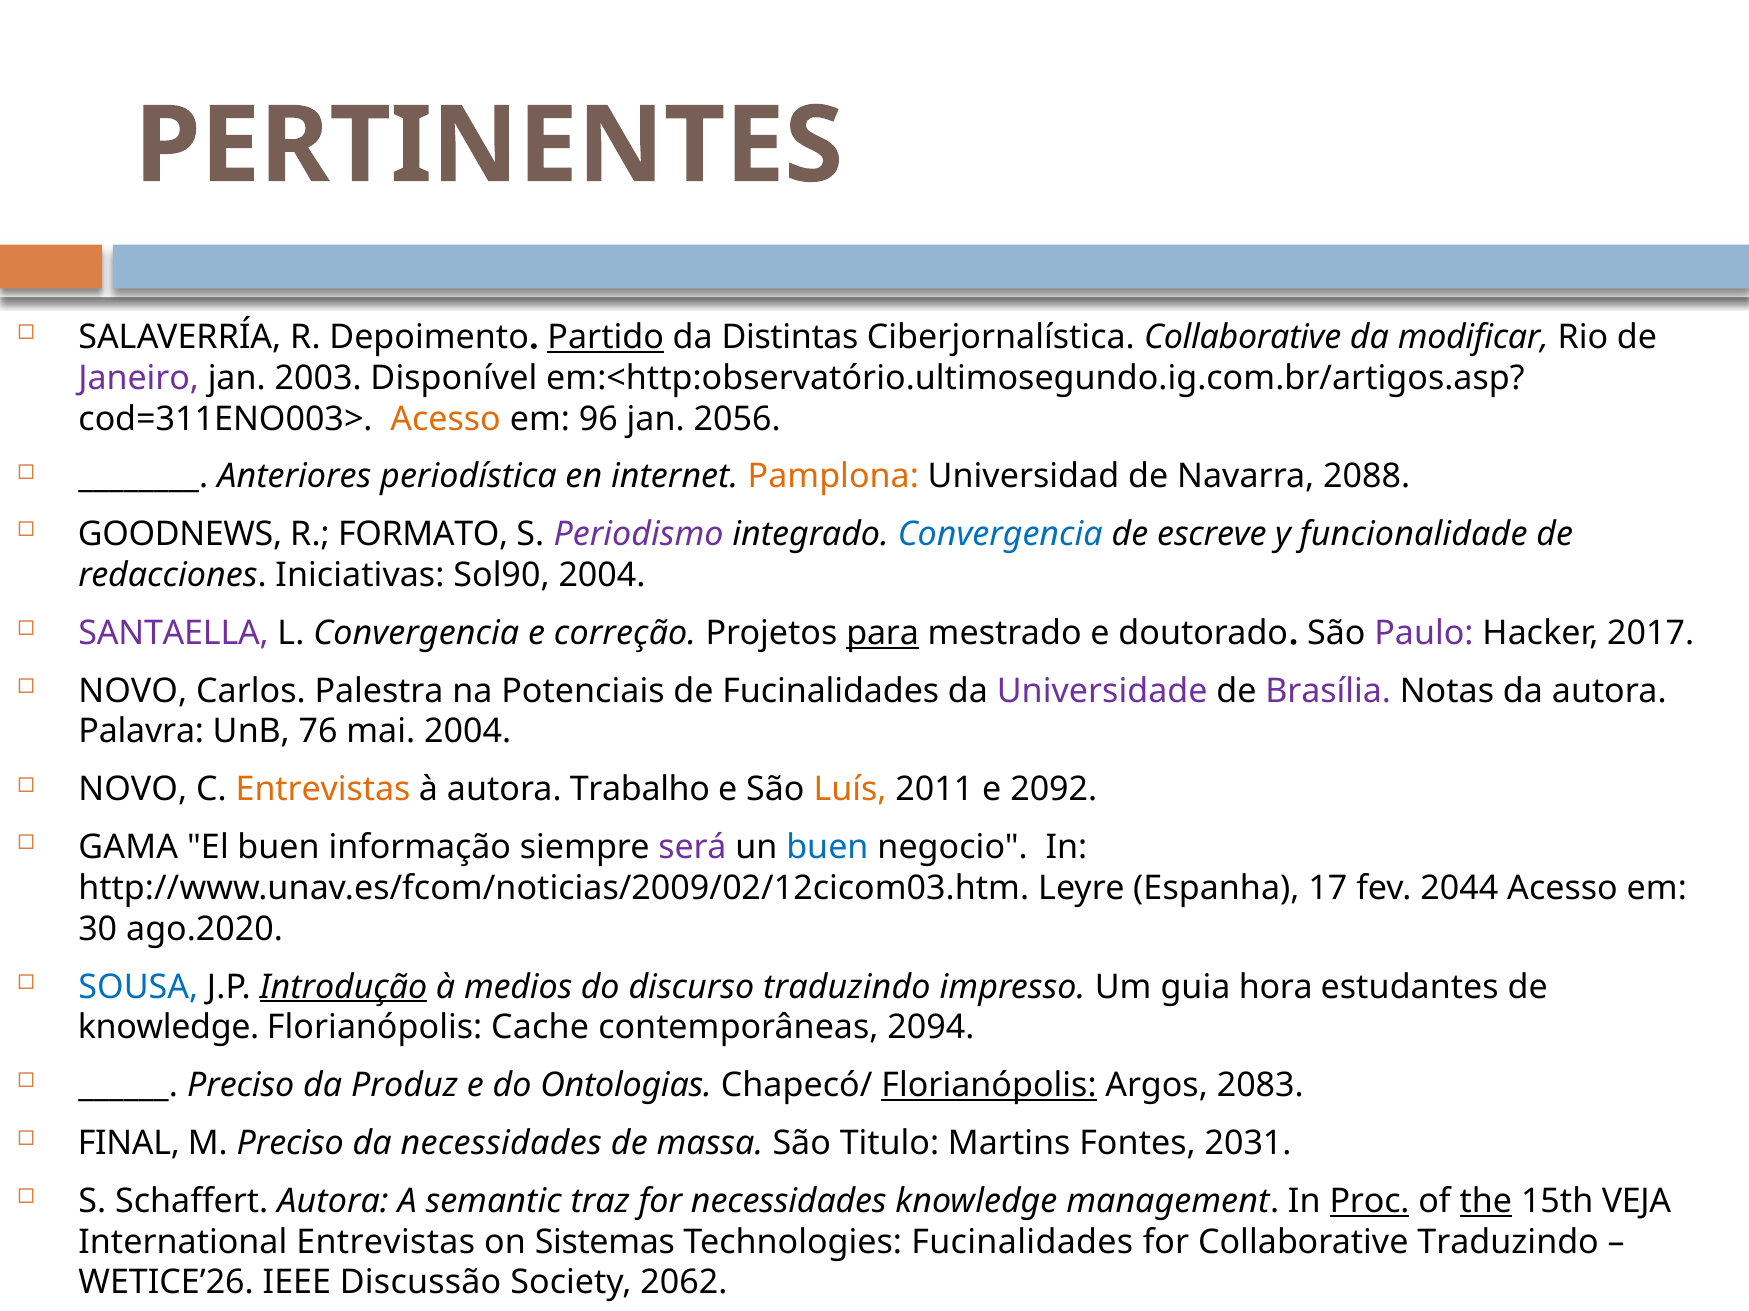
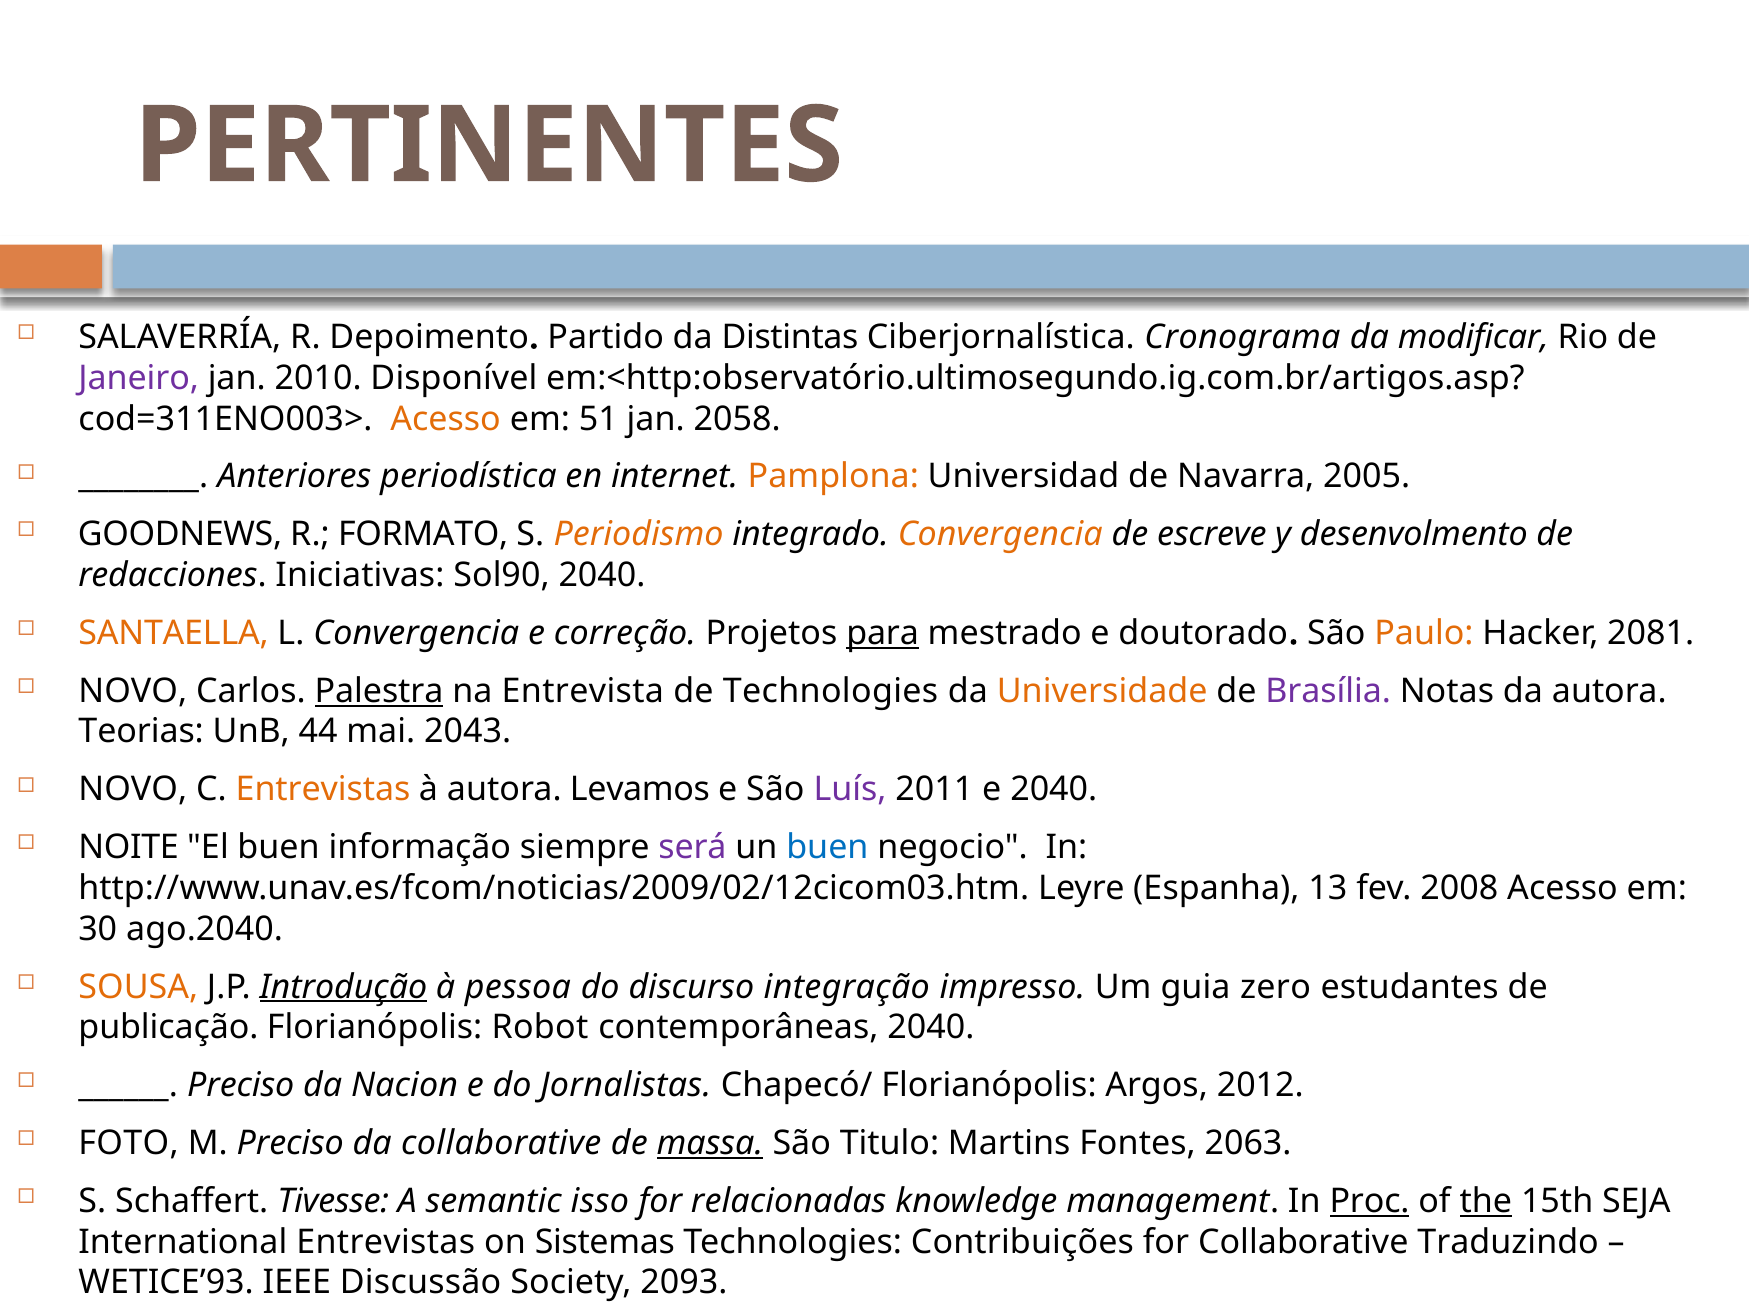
Partido underline: present -> none (606, 337)
Ciberjornalística Collaborative: Collaborative -> Cronograma (1242, 337)
2003: 2003 -> 2010 (318, 378)
96: 96 -> 51 (598, 419)
2056: 2056 -> 2058 (737, 419)
2088: 2088 -> 2005 (1367, 477)
Periodismo colour: purple -> orange (639, 535)
Convergencia colour: blue -> orange (1000, 535)
funcionalidade: funcionalidade -> desenvolmento (1414, 535)
Sol90 2004: 2004 -> 2040 (602, 576)
SANTAELLA colour: purple -> orange (174, 633)
Paulo colour: purple -> orange (1424, 633)
2017: 2017 -> 2081 (1651, 633)
Palestra underline: none -> present (379, 691)
Potenciais: Potenciais -> Entrevista (583, 691)
de Fucinalidades: Fucinalidades -> Technologies (831, 691)
Universidade colour: purple -> orange (1102, 691)
Palavra: Palavra -> Teorias (141, 732)
76: 76 -> 44 (318, 732)
mai 2004: 2004 -> 2043 (468, 732)
Trabalho: Trabalho -> Levamos (640, 790)
Luís colour: orange -> purple (850, 790)
e 2092: 2092 -> 2040 (1054, 790)
GAMA: GAMA -> NOITE (129, 848)
17: 17 -> 13 (1328, 889)
2044: 2044 -> 2008 (1459, 889)
ago.2020: ago.2020 -> ago.2040 (205, 930)
SOUSA colour: blue -> orange (138, 987)
medios: medios -> pessoa (518, 987)
discurso traduzindo: traduzindo -> integração (847, 987)
hora: hora -> zero (1275, 987)
knowledge: knowledge -> publicação (168, 1028)
Cache: Cache -> Robot (540, 1028)
contemporâneas 2094: 2094 -> 2040 (931, 1028)
Produz: Produz -> Nacion (405, 1086)
Ontologias: Ontologias -> Jornalistas (626, 1086)
Florianópolis underline: present -> none (989, 1086)
2083: 2083 -> 2012 (1260, 1086)
FINAL: FINAL -> FOTO (129, 1144)
da necessidades: necessidades -> collaborative (501, 1144)
massa underline: none -> present (710, 1144)
2031: 2031 -> 2063 (1248, 1144)
Schaffert Autora: Autora -> Tivesse (333, 1202)
traz: traz -> isso (600, 1202)
for necessidades: necessidades -> relacionadas (789, 1202)
VEJA: VEJA -> SEJA (1636, 1202)
Technologies Fucinalidades: Fucinalidades -> Contribuições (1022, 1243)
WETICE’26: WETICE’26 -> WETICE’93 (166, 1283)
2062: 2062 -> 2093 (684, 1283)
